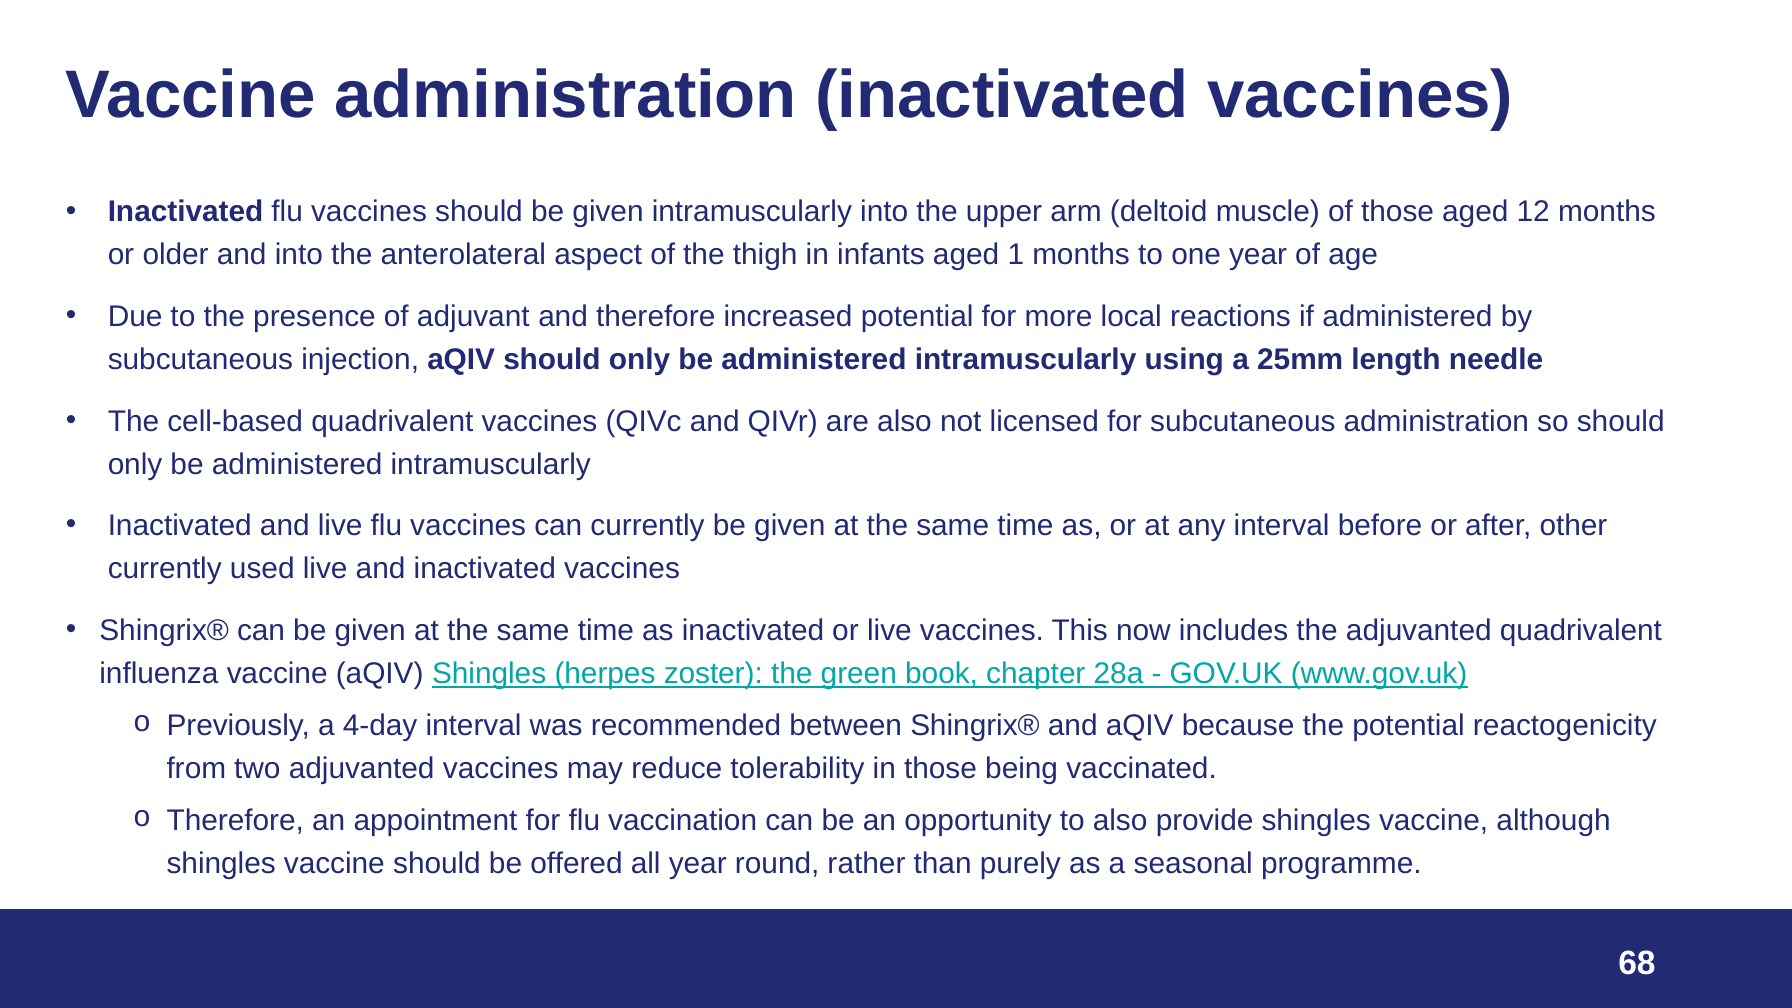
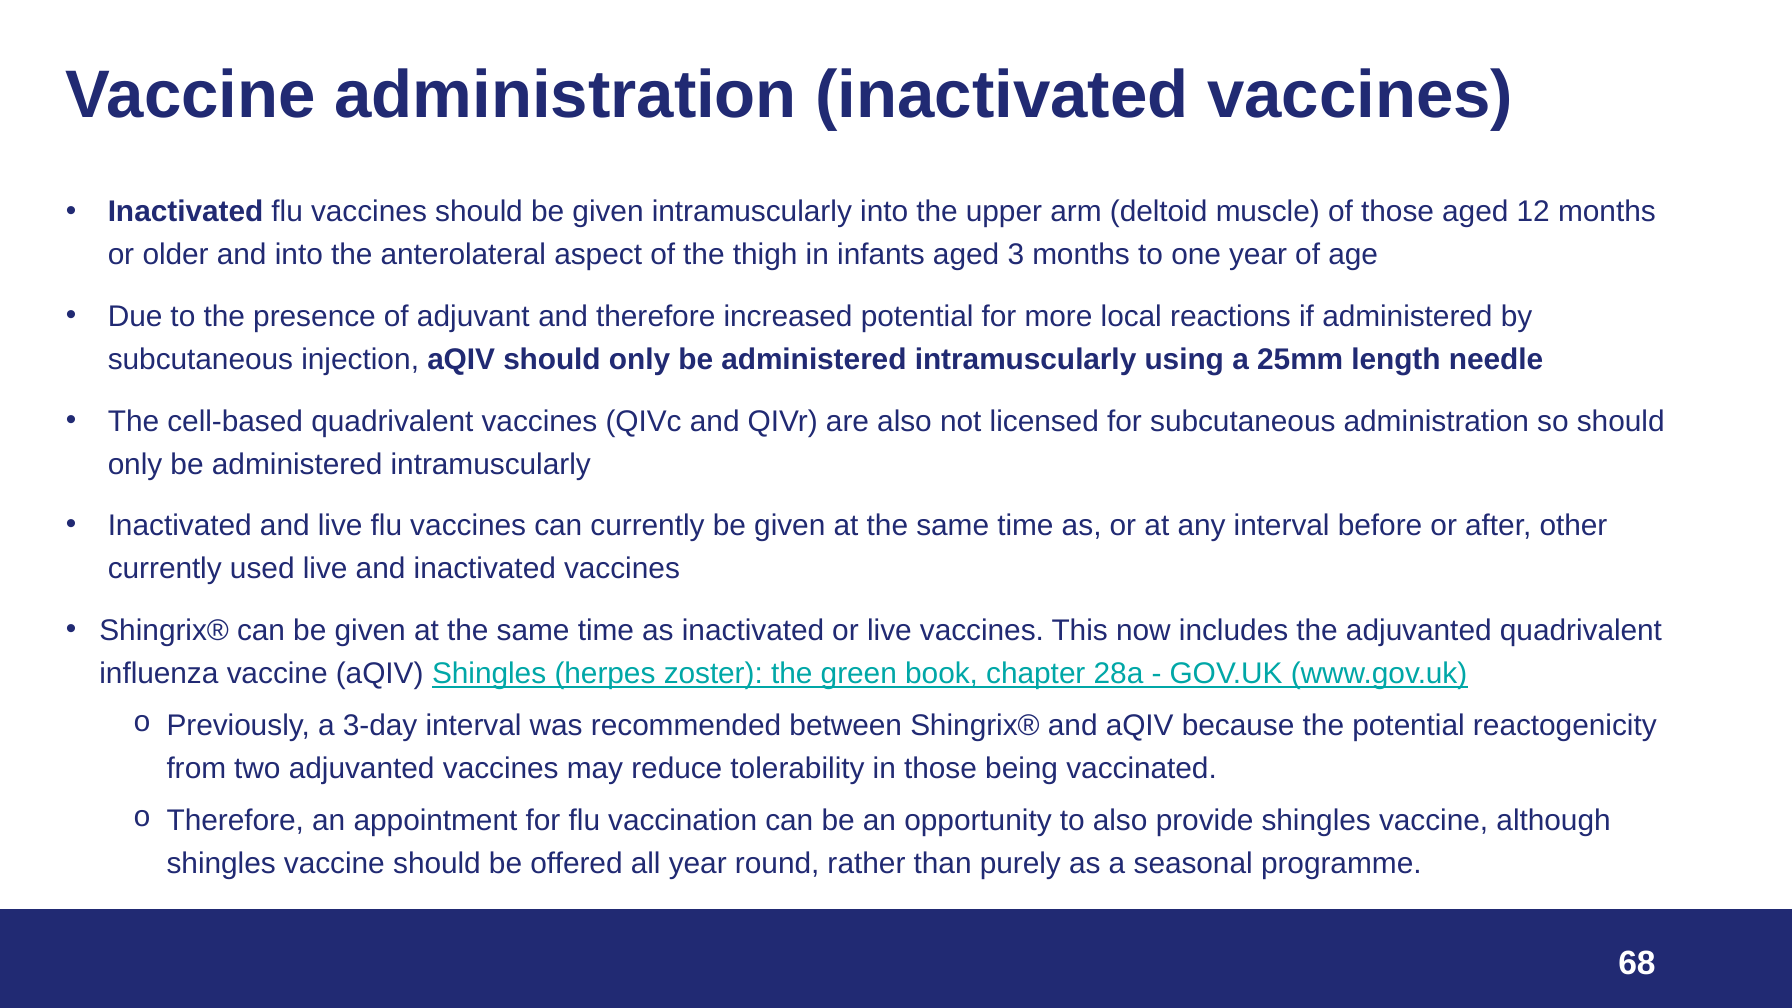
1: 1 -> 3 (1016, 255)
4-day: 4-day -> 3-day (380, 726)
